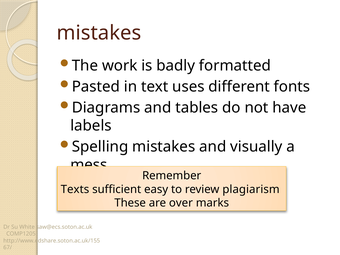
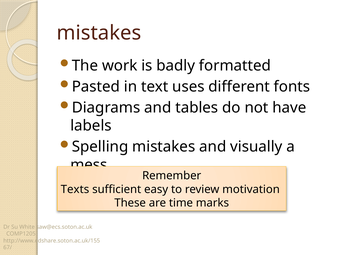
plagiarism: plagiarism -> motivation (251, 189)
over: over -> time (181, 203)
